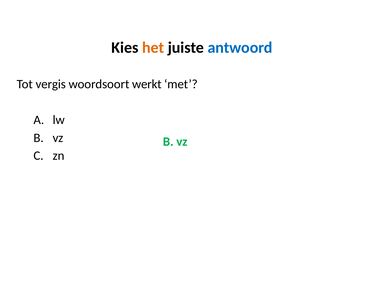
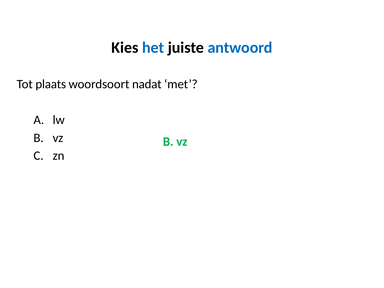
het colour: orange -> blue (153, 48)
vergis: vergis -> plaats (51, 84)
werkt: werkt -> nadat (147, 84)
